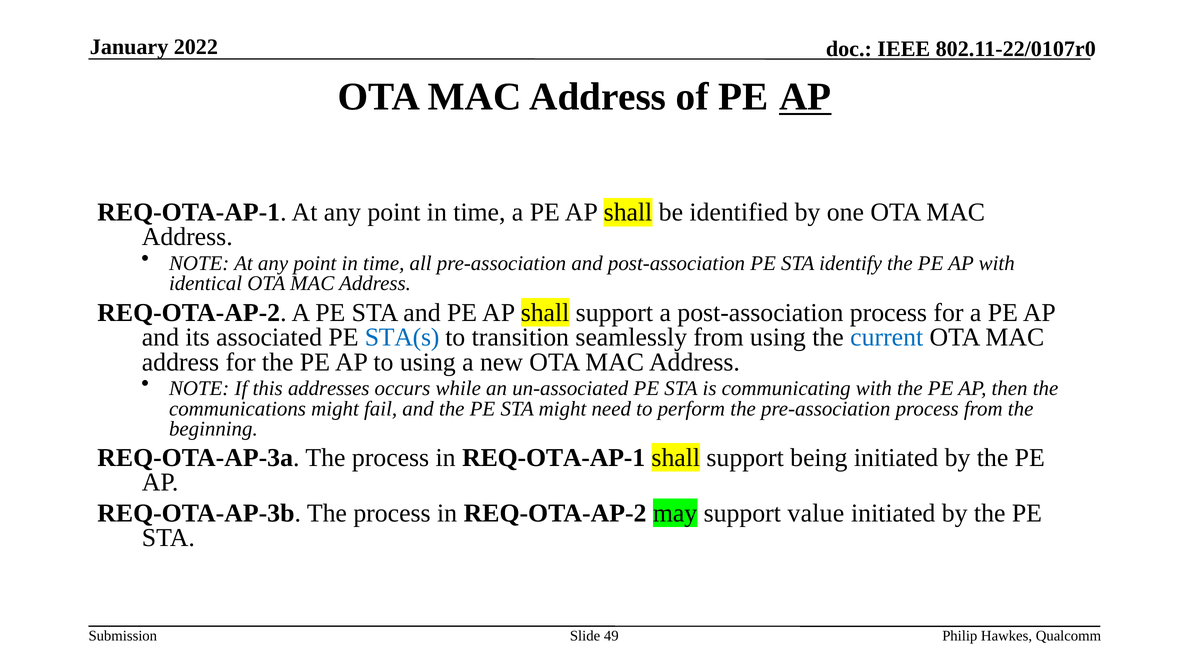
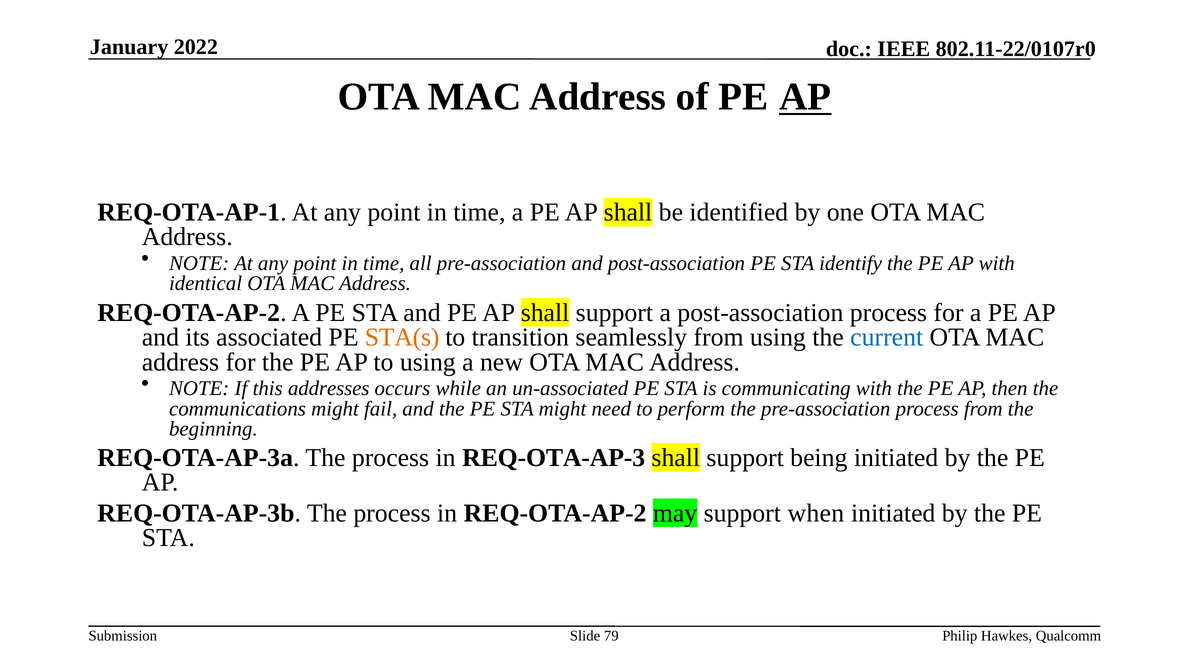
STA(s colour: blue -> orange (402, 337)
in REQ-OTA-AP-1: REQ-OTA-AP-1 -> REQ-OTA-AP-3 (554, 458)
value: value -> when (816, 513)
49: 49 -> 79 (611, 636)
